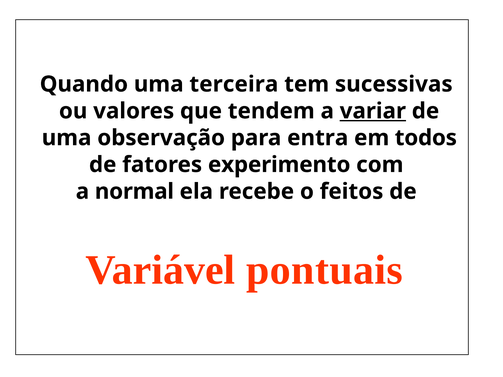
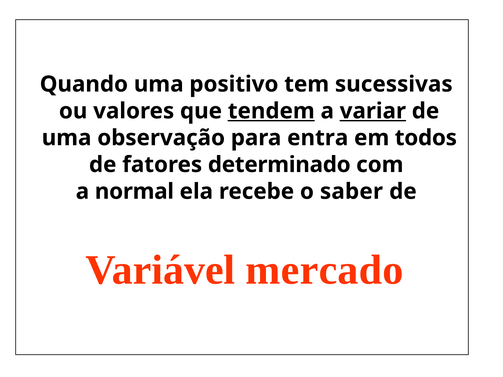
terceira: terceira -> positivo (234, 84)
tendem underline: none -> present (271, 111)
experimento: experimento -> determinado (279, 165)
feitos: feitos -> saber (351, 192)
pontuais: pontuais -> mercado (325, 270)
